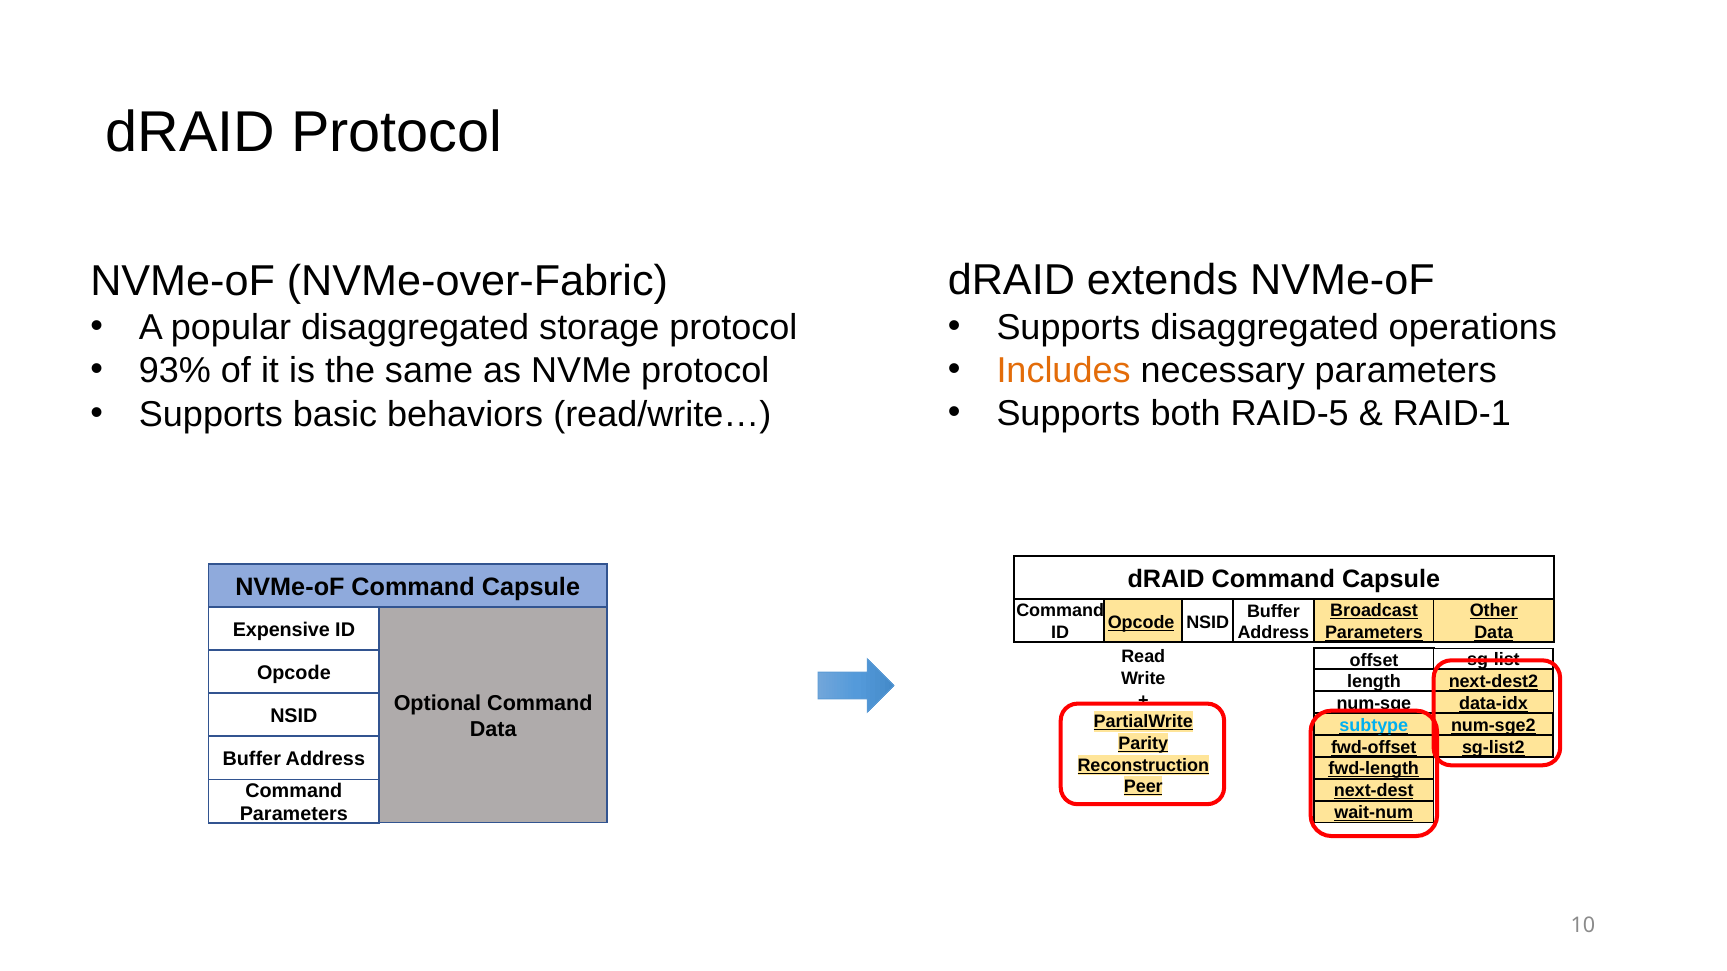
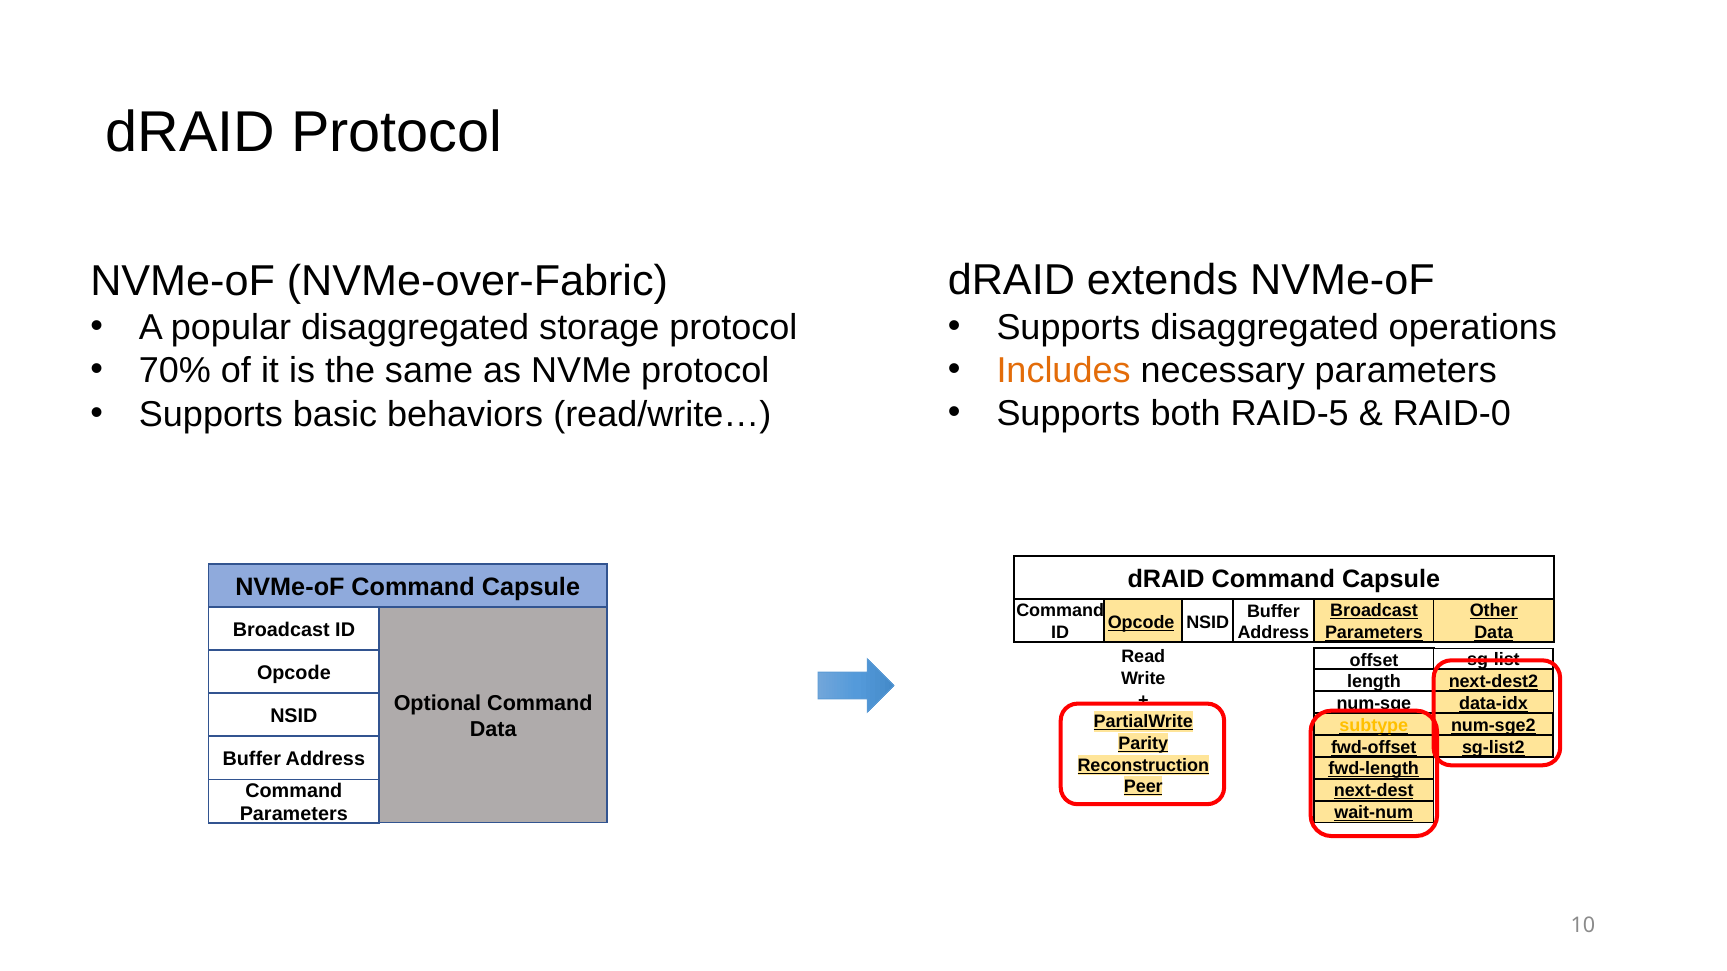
93%: 93% -> 70% (175, 371)
RAID-1: RAID-1 -> RAID-0 (1452, 414)
Expensive: Expensive -> Broadcast (281, 630)
subtype colour: light blue -> yellow (1374, 726)
